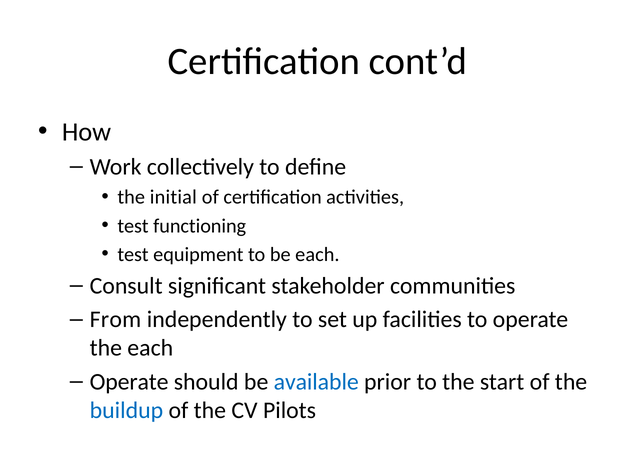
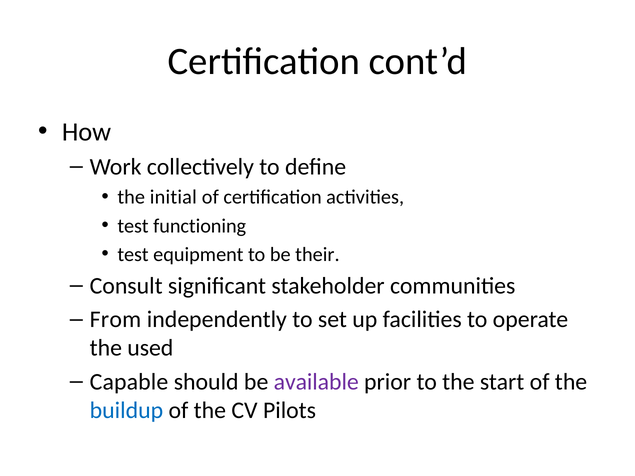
be each: each -> their (317, 255)
the each: each -> used (150, 348)
Operate: Operate -> Capable (129, 382)
available colour: blue -> purple (316, 382)
